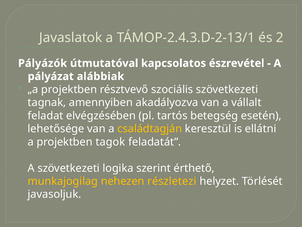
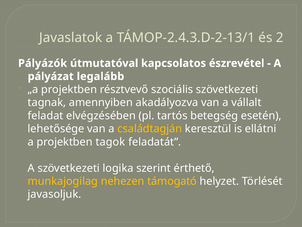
alábbiak: alábbiak -> legalább (100, 76)
részletezi: részletezi -> támogató (172, 181)
